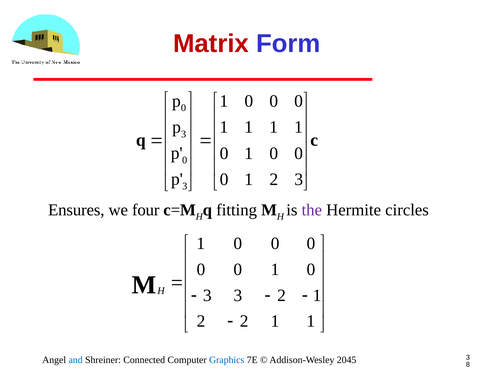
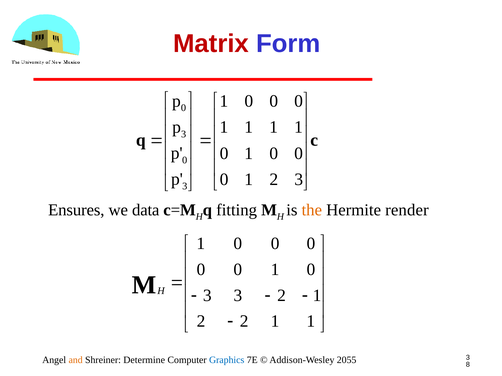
four: four -> data (146, 210)
the colour: purple -> orange (312, 210)
circles: circles -> render (407, 210)
and colour: blue -> orange (76, 360)
Connected: Connected -> Determine (144, 360)
2045: 2045 -> 2055 (347, 360)
